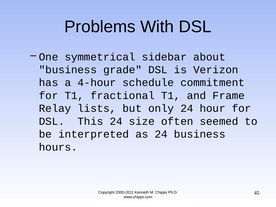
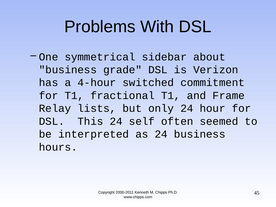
schedule: schedule -> switched (148, 83)
size: size -> self (142, 121)
